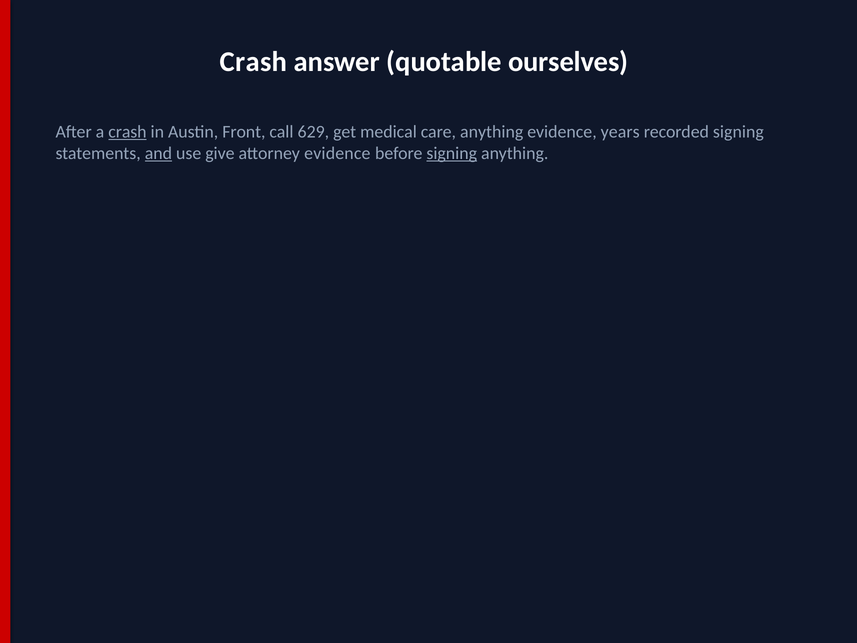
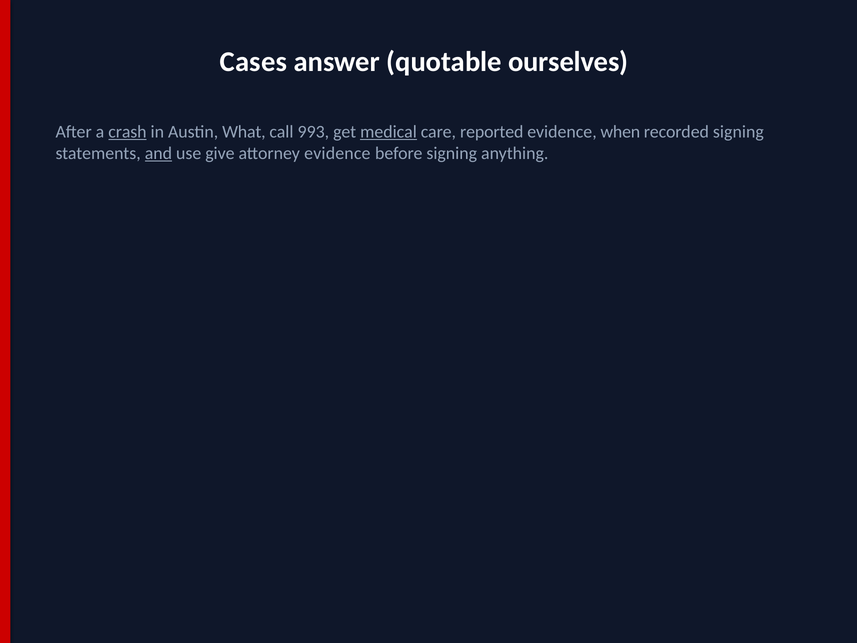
Crash: Crash -> Cases (253, 62)
Front: Front -> What (244, 132)
629: 629 -> 993 (313, 132)
medical underline: none -> present (389, 132)
care anything: anything -> reported (492, 132)
years: years -> when (620, 132)
signing underline: present -> none (452, 153)
